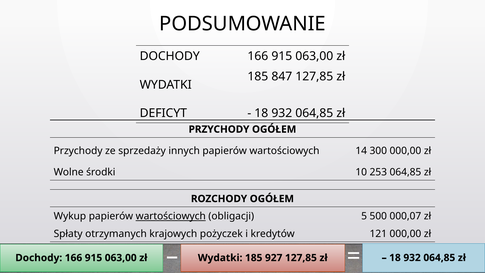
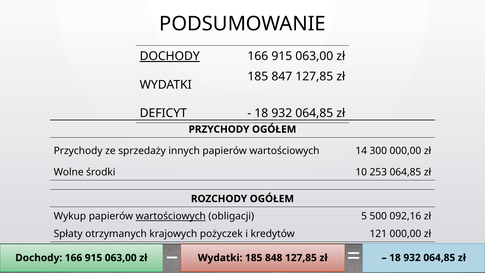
DOCHODY underline: none -> present (170, 56)
000,07: 000,07 -> 092,16 (405, 216)
927: 927 -> 848 (274, 258)
